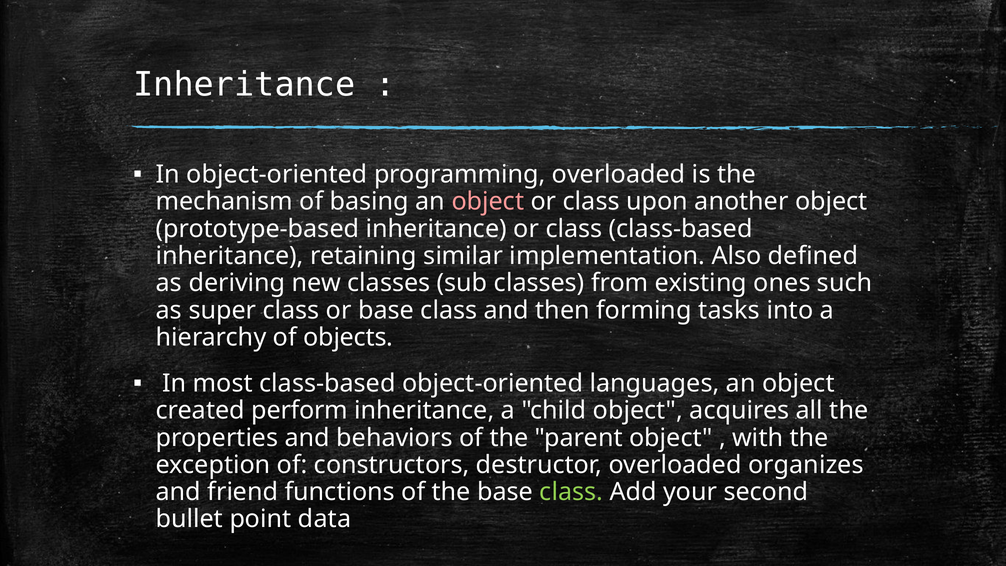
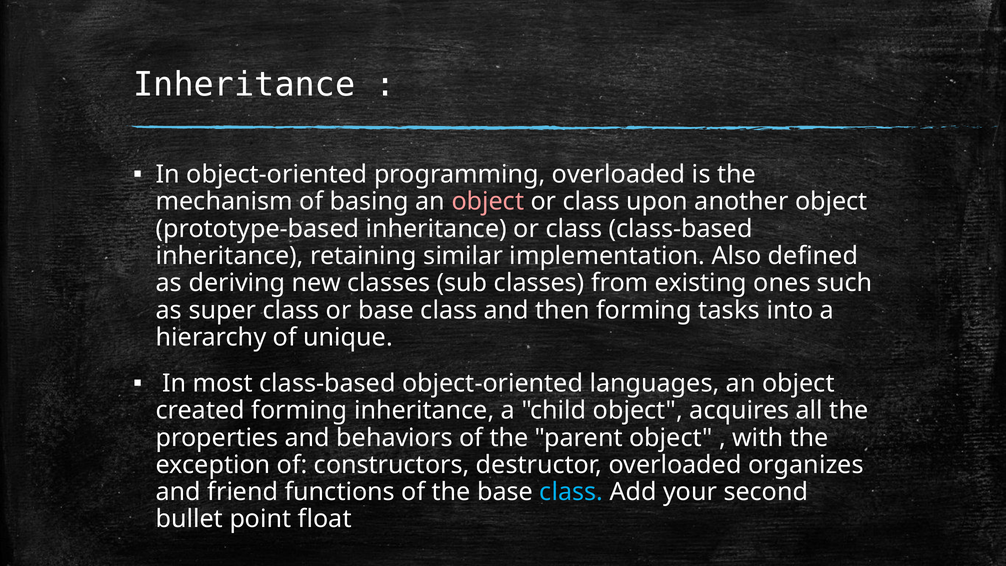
objects: objects -> unique (348, 337)
created perform: perform -> forming (299, 411)
class colour: light green -> light blue (571, 492)
data: data -> float (325, 519)
